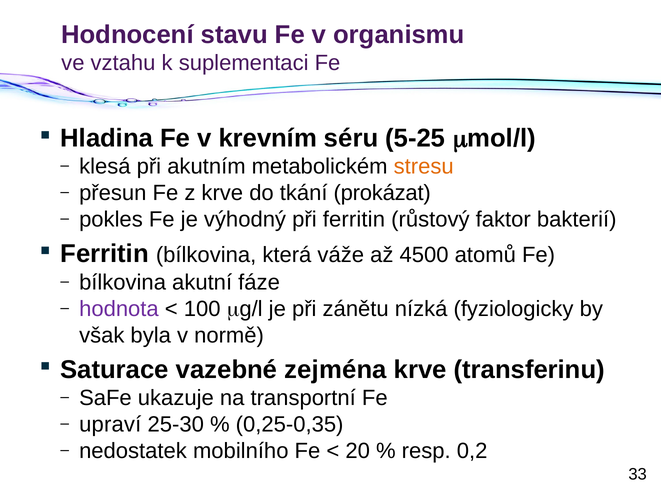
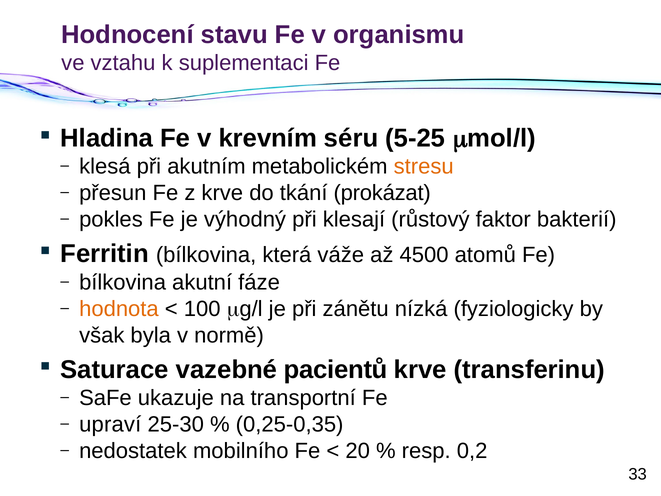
při ferritin: ferritin -> klesají (354, 219)
hodnota colour: purple -> orange (119, 309)
zejména: zejména -> pacientů (336, 369)
